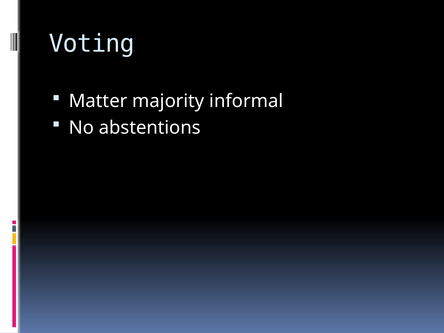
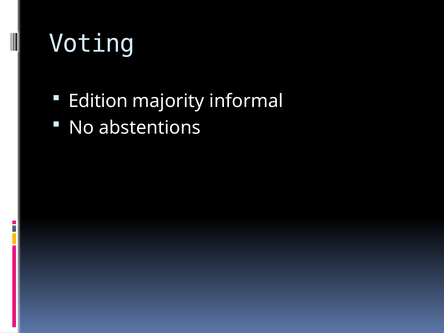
Matter: Matter -> Edition (98, 101)
